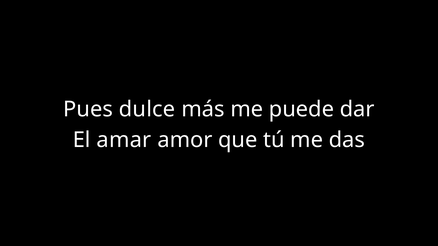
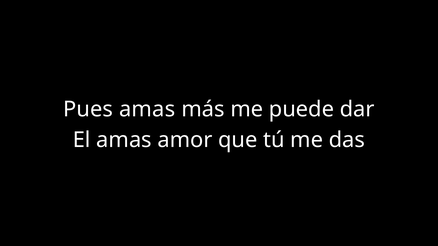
Pues dulce: dulce -> amas (147, 109)
El amar: amar -> amas (124, 140)
